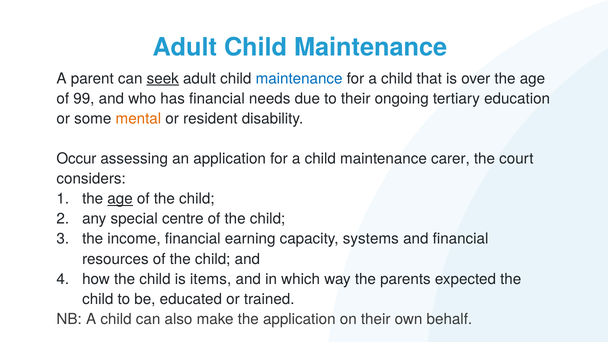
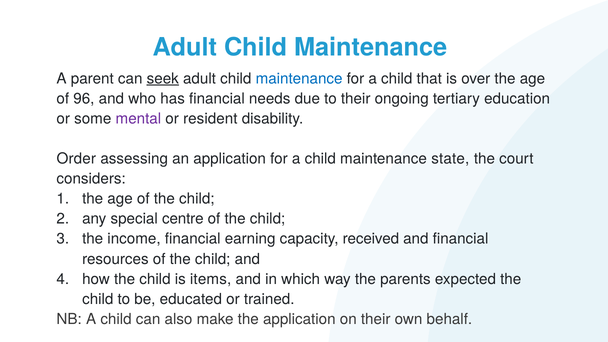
99: 99 -> 96 (84, 99)
mental colour: orange -> purple (138, 119)
Occur: Occur -> Order (76, 159)
carer: carer -> state (450, 159)
age underline: present -> none (120, 199)
systems: systems -> received (371, 239)
